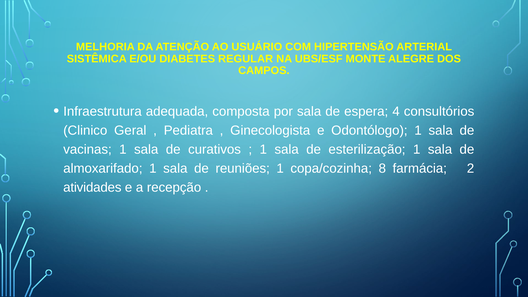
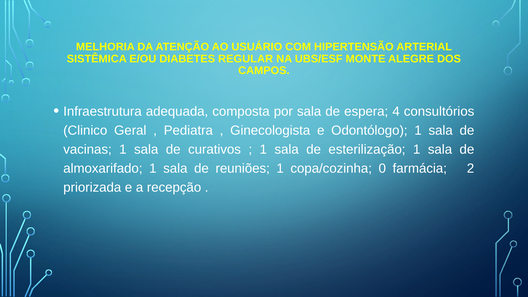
8: 8 -> 0 (382, 168)
atividades: atividades -> priorizada (92, 187)
